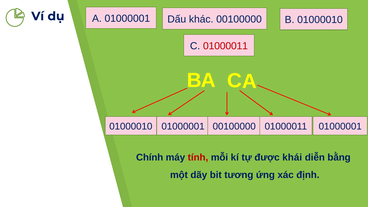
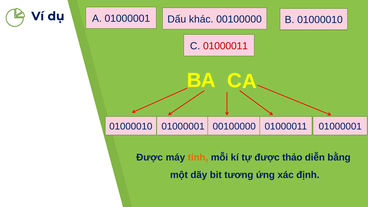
Chính: Chính -> Được (150, 157)
tính colour: red -> orange (198, 157)
khái: khái -> thảo (292, 157)
